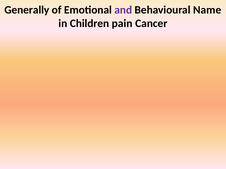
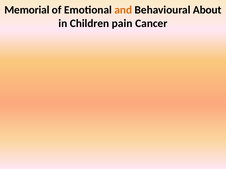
Generally: Generally -> Memorial (27, 10)
and colour: purple -> orange (123, 10)
Name: Name -> About (207, 10)
